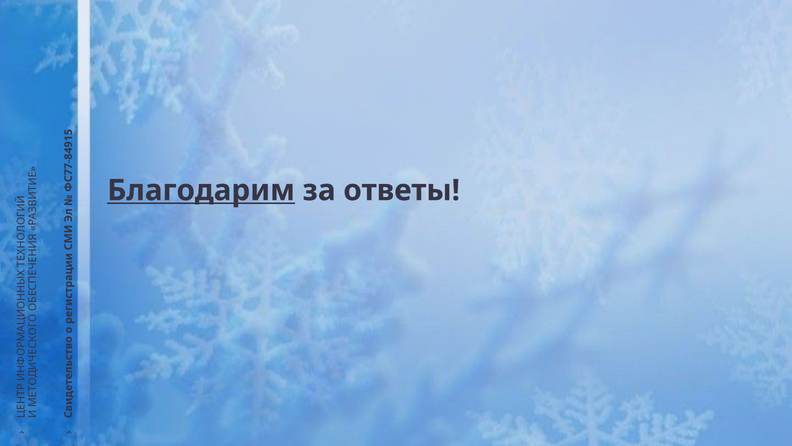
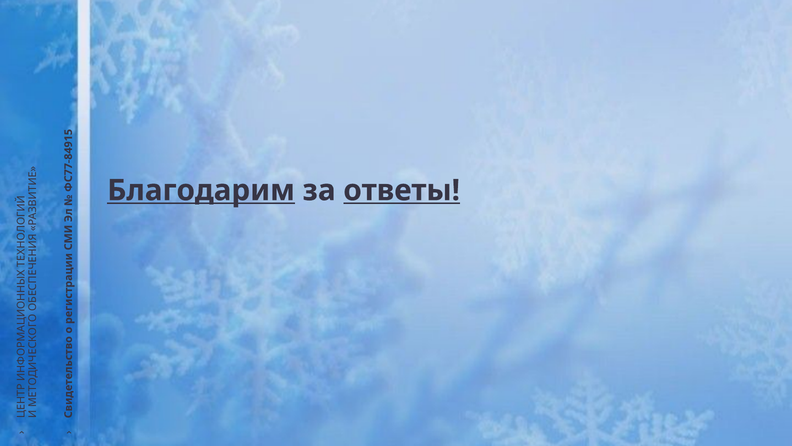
ответы underline: none -> present (402, 190)
